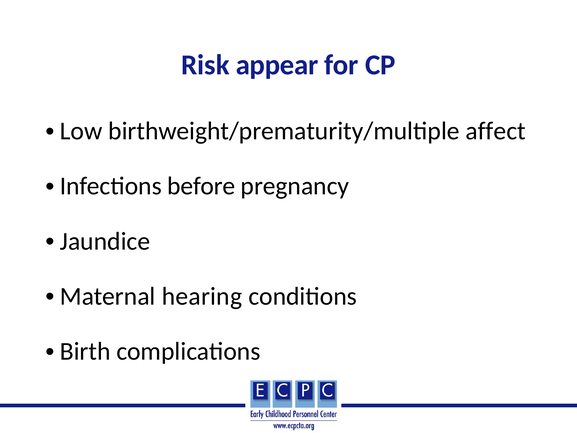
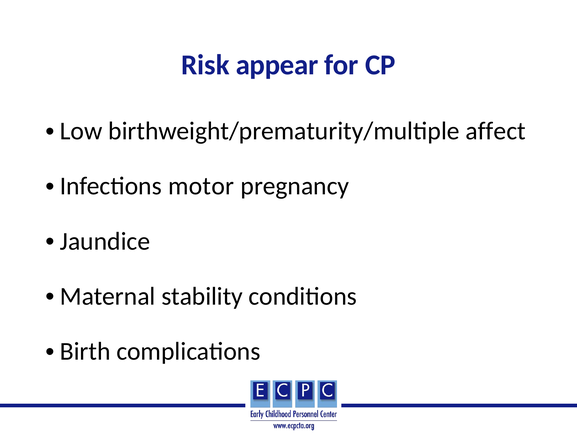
before: before -> motor (201, 186)
hearing: hearing -> stability (202, 296)
